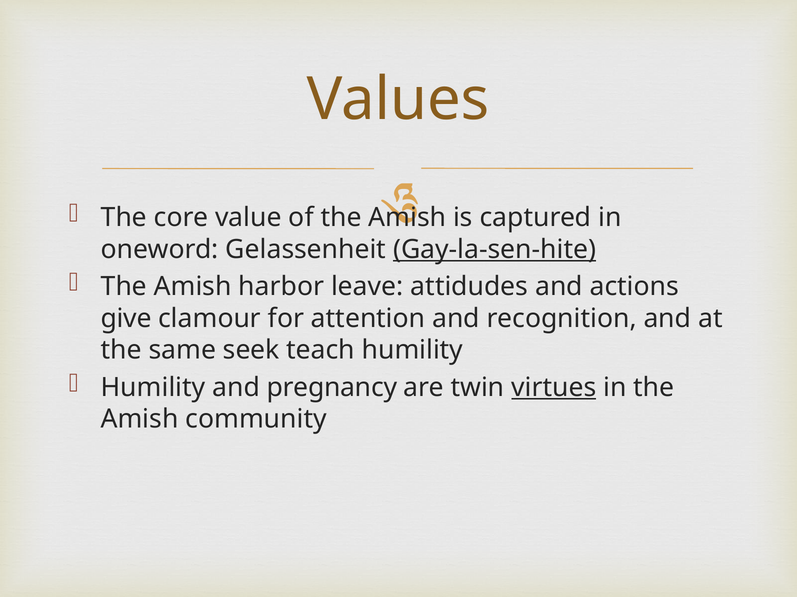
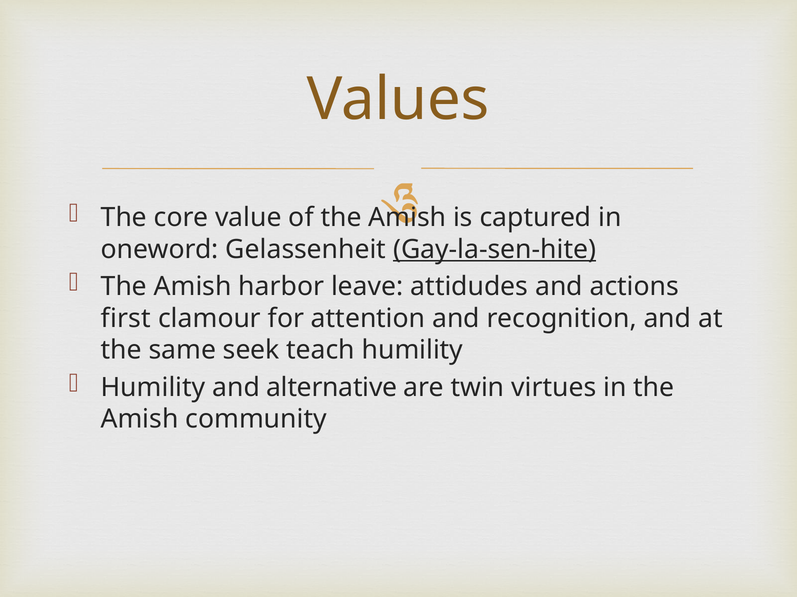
give: give -> first (126, 319)
pregnancy: pregnancy -> alternative (332, 388)
virtues underline: present -> none (554, 388)
